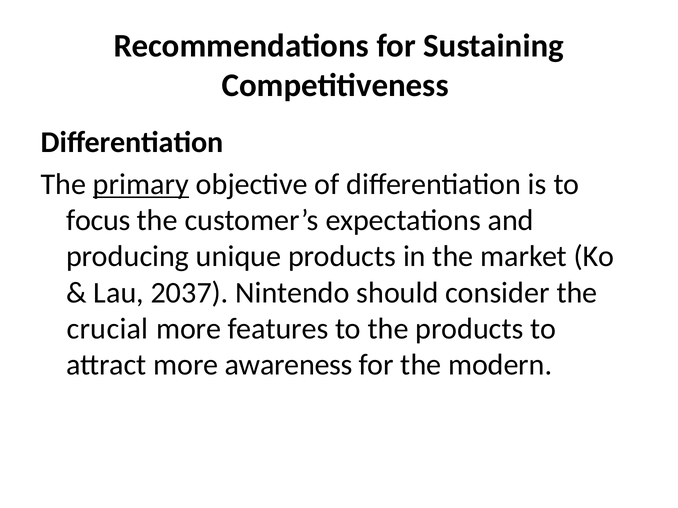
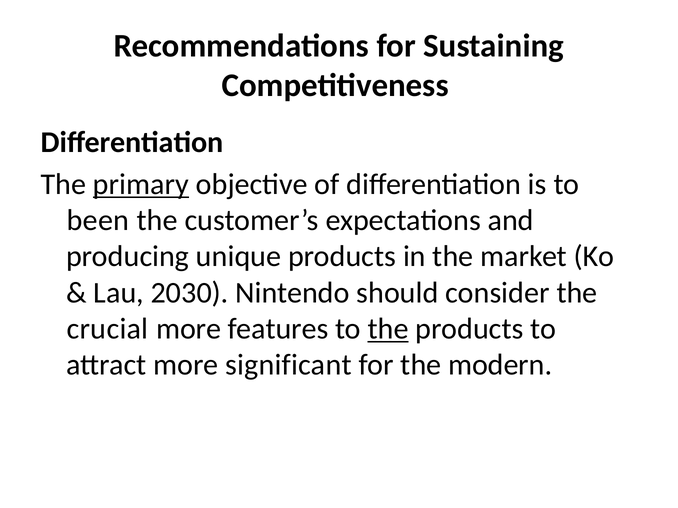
focus: focus -> been (98, 221)
2037: 2037 -> 2030 (190, 293)
the underline: none -> present (388, 329)
awareness: awareness -> significant (288, 365)
